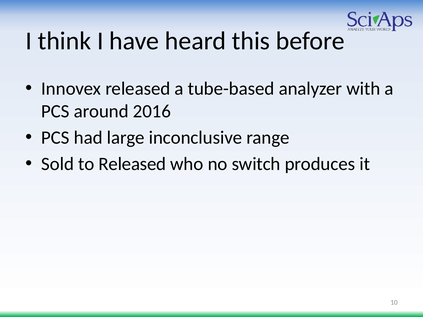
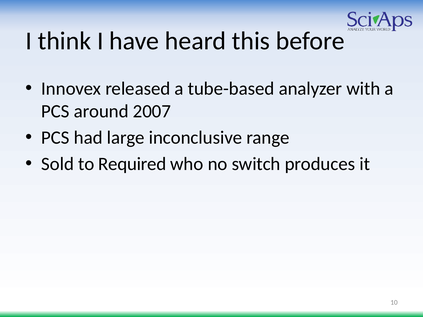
2016: 2016 -> 2007 (152, 111)
to Released: Released -> Required (132, 164)
